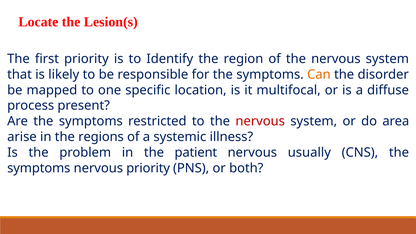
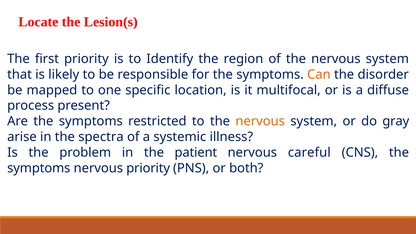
nervous colour: red -> orange (260, 121)
area: area -> gray (396, 121)
regions: regions -> spectra (101, 137)
usually: usually -> careful (309, 152)
